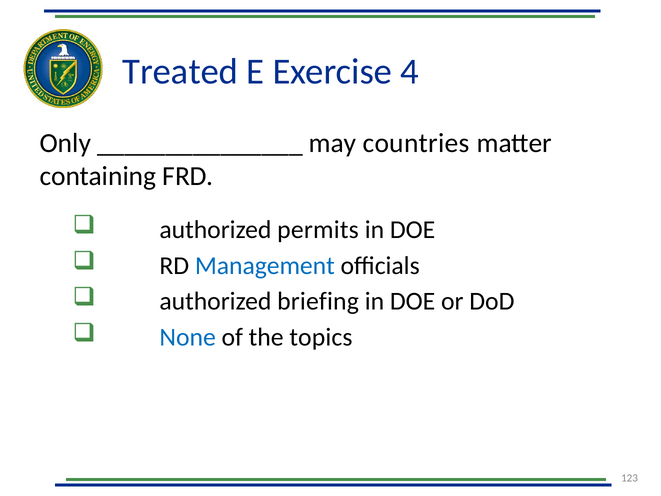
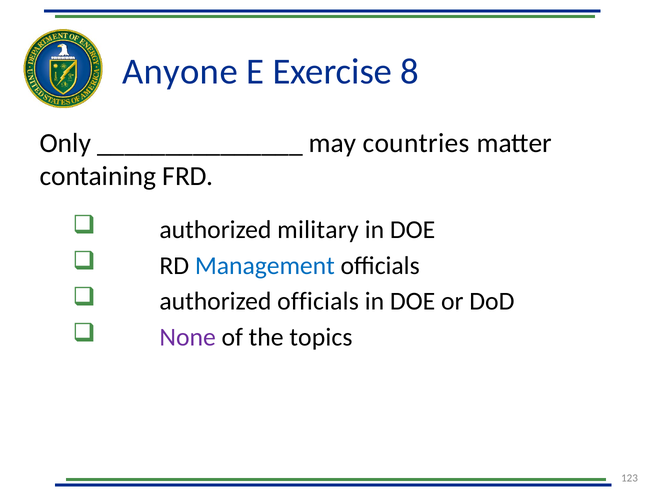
Treated: Treated -> Anyone (180, 71)
4: 4 -> 8 (410, 71)
permits: permits -> military (318, 229)
authorized briefing: briefing -> officials (318, 301)
None colour: blue -> purple (188, 337)
